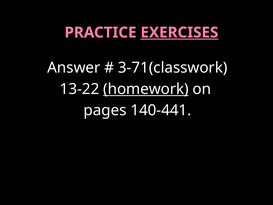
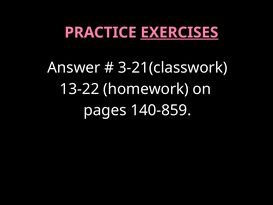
3-71(classwork: 3-71(classwork -> 3-21(classwork (173, 68)
homework underline: present -> none (146, 89)
140-441: 140-441 -> 140-859 (161, 110)
